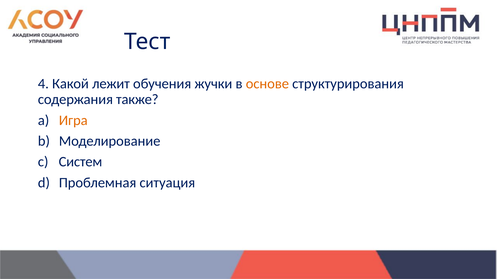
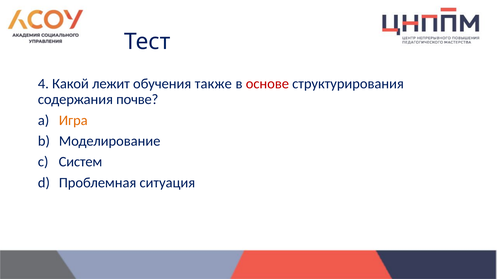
жучки: жучки -> также (213, 84)
основе colour: orange -> red (267, 84)
также: также -> почве (137, 100)
